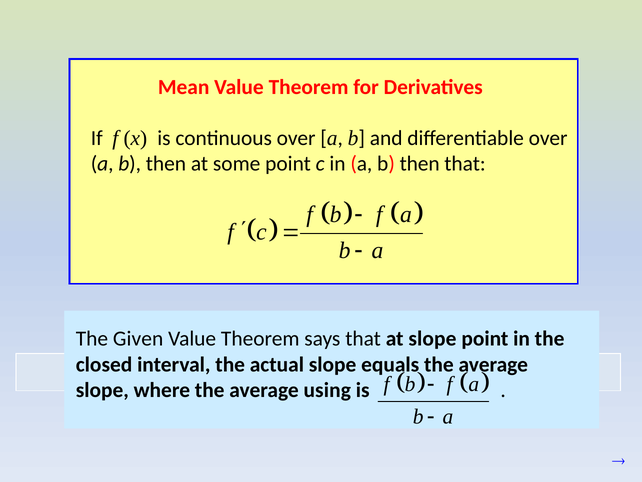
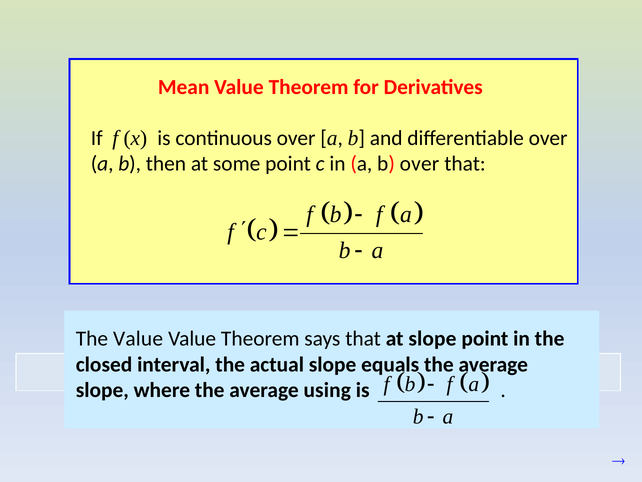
in a b then: then -> over (419, 164)
The Given: Given -> Value (138, 338)
